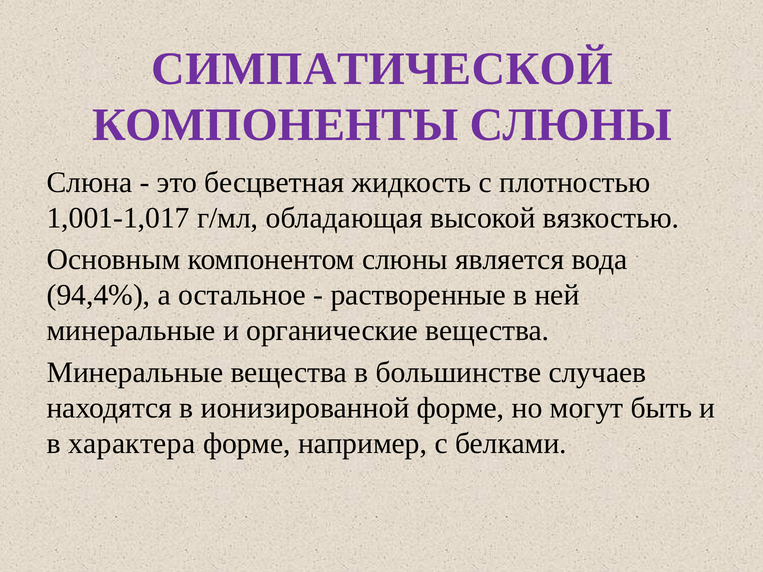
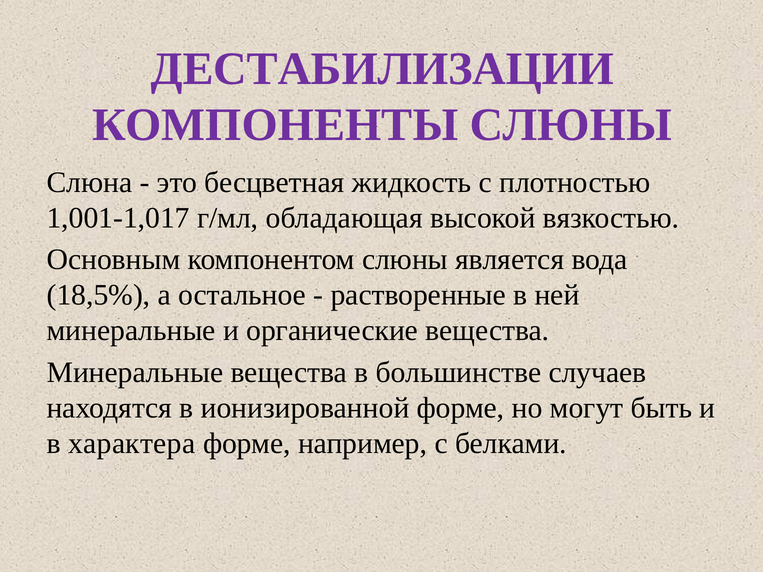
СИМПАТИЧЕСКОЙ: СИМПАТИЧЕСКОЙ -> ДЕСТАБИЛИЗАЦИИ (382, 69)
94,4%: 94,4% -> 18,5% (99, 295)
